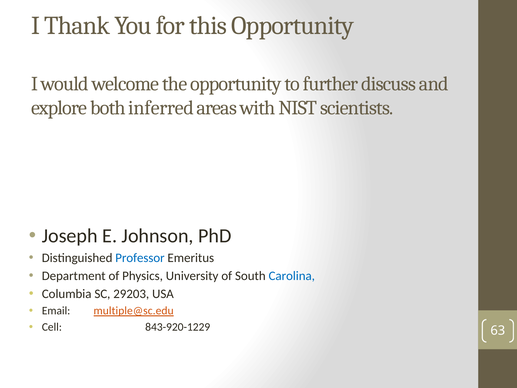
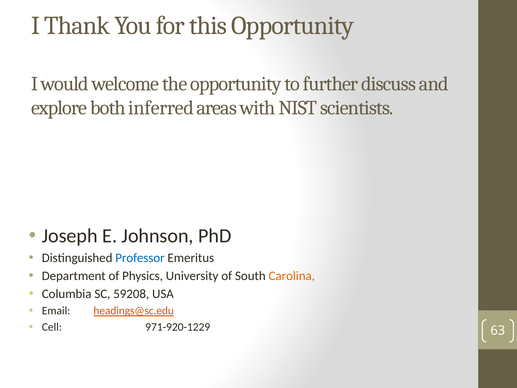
Carolina colour: blue -> orange (292, 276)
29203: 29203 -> 59208 (131, 294)
multiple@sc.edu: multiple@sc.edu -> headings@sc.edu (134, 311)
843-920-1229: 843-920-1229 -> 971-920-1229 (178, 327)
